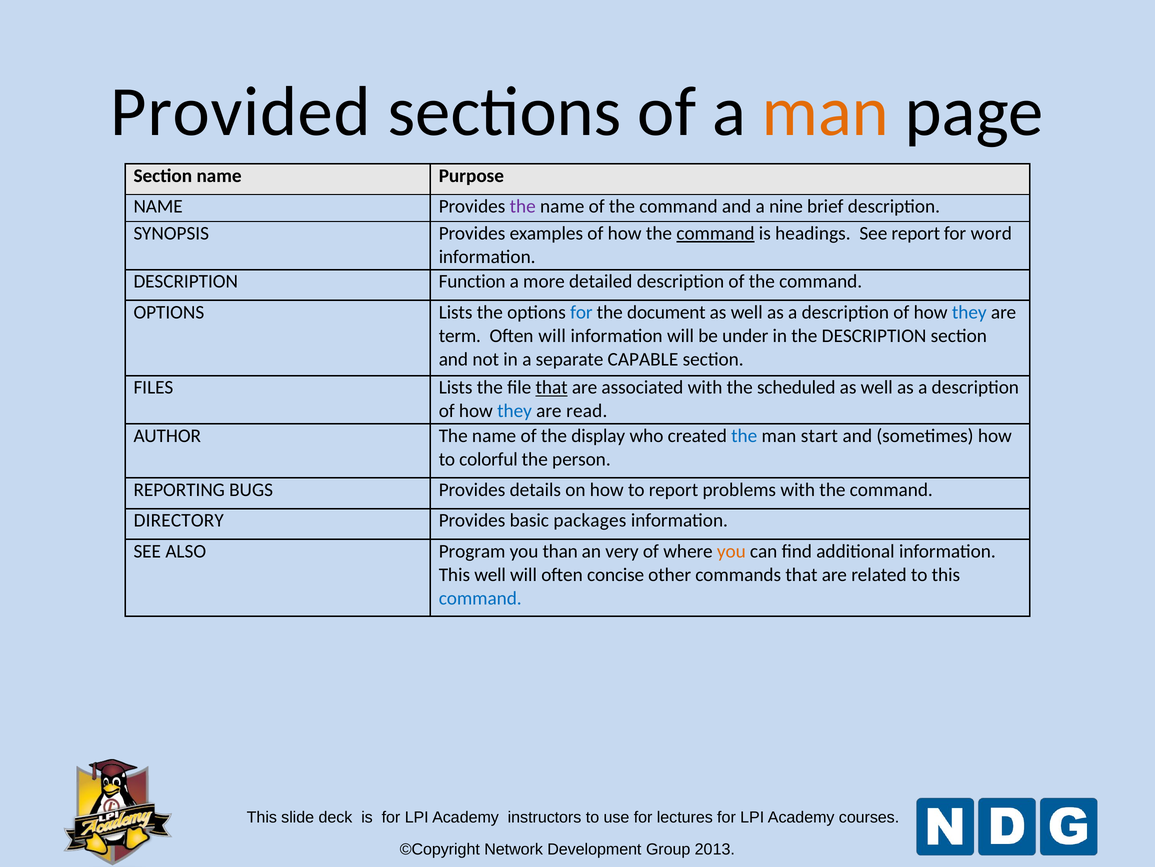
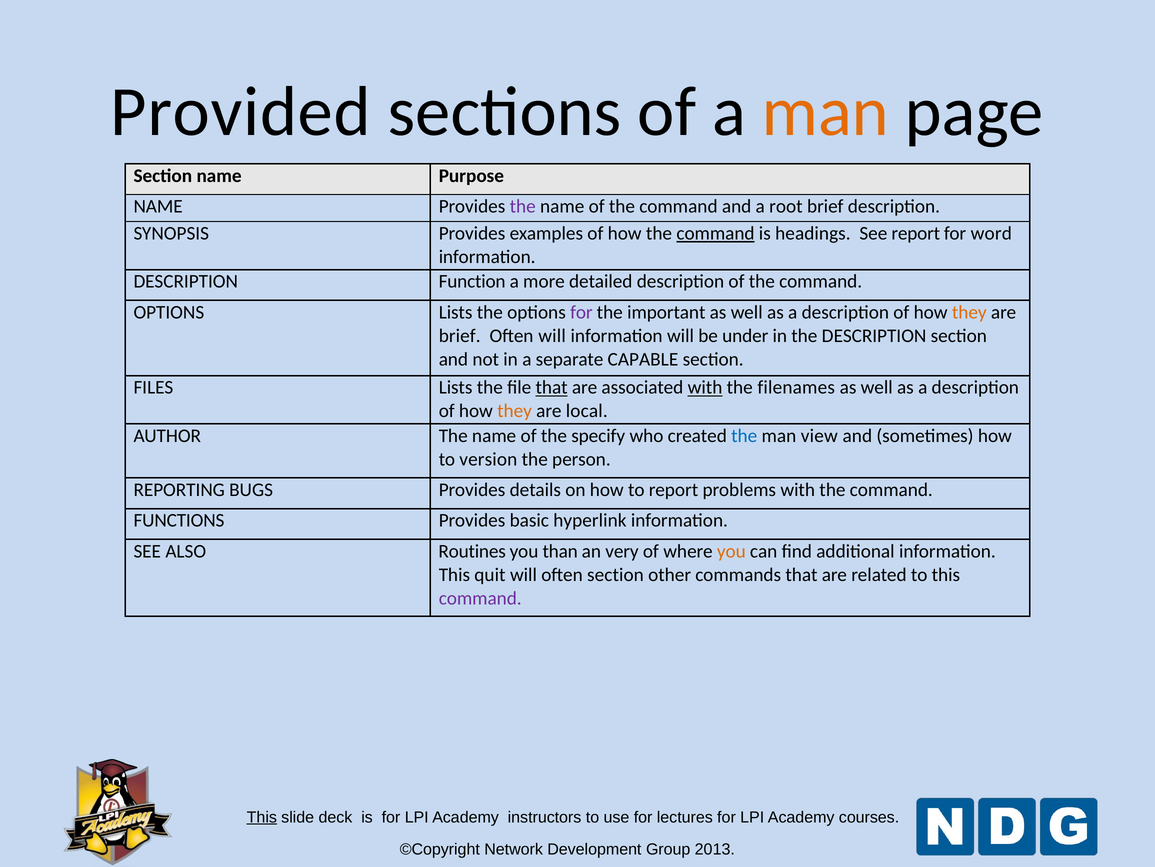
nine: nine -> root (786, 206)
for colour: blue -> purple (581, 312)
document: document -> important (666, 312)
they colour: blue -> orange (969, 312)
term: term -> brief (460, 336)
with underline: none -> present (705, 387)
scheduled: scheduled -> filenames (796, 387)
they colour: blue -> orange (515, 411)
read: read -> local (587, 411)
display: display -> specify (598, 435)
start: start -> view (819, 435)
colorful: colorful -> version (488, 459)
DIRECTORY: DIRECTORY -> FUNCTIONS (179, 520)
packages: packages -> hyperlink (590, 520)
Program: Program -> Routines (472, 551)
This well: well -> quit (490, 574)
often concise: concise -> section (615, 574)
command colour: blue -> purple (480, 598)
This underline: none -> present (262, 817)
